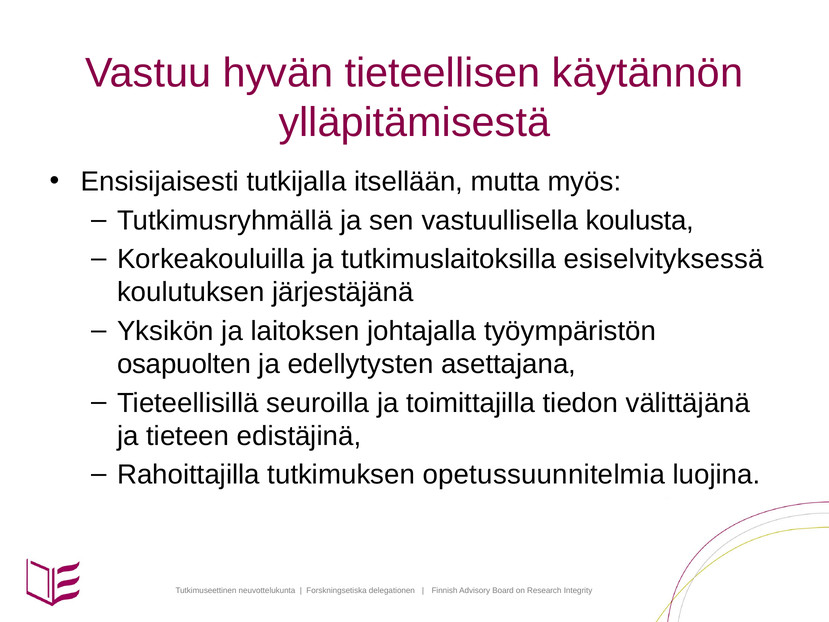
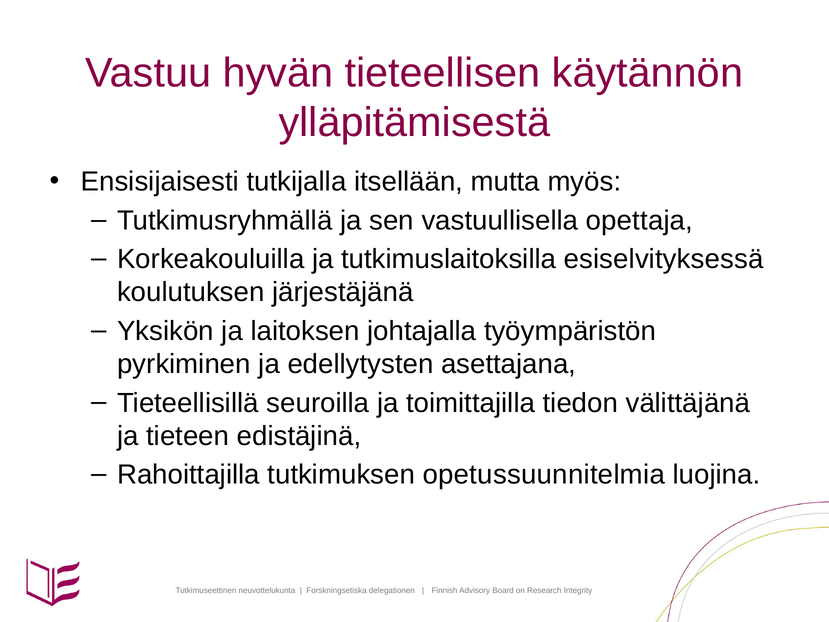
koulusta: koulusta -> opettaja (639, 220)
osapuolten: osapuolten -> pyrkiminen (184, 364)
